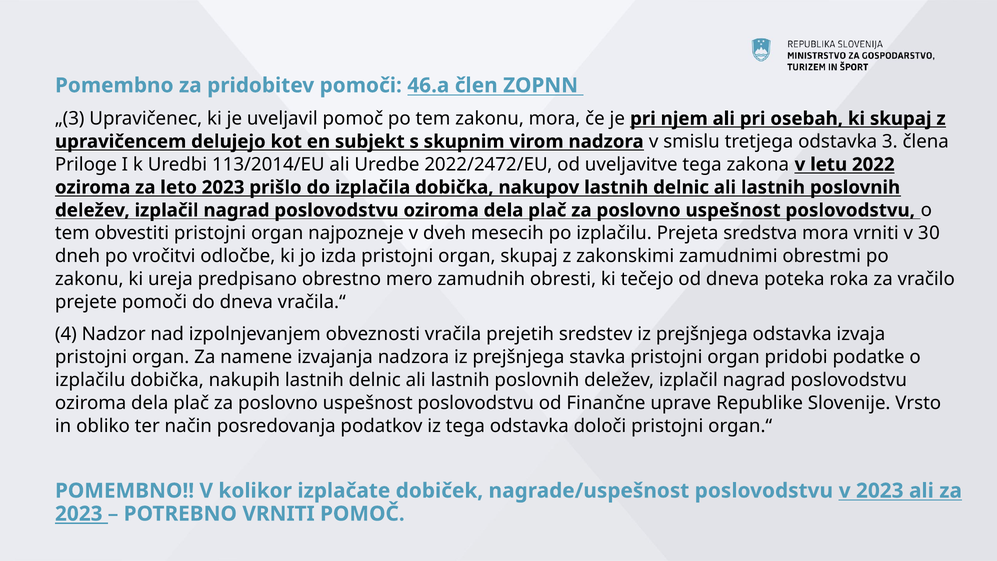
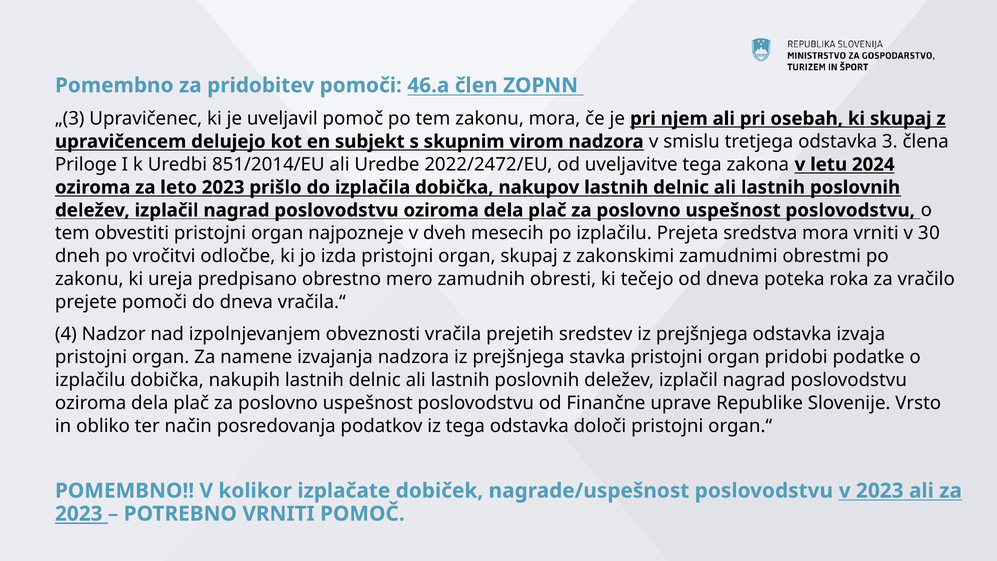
113/2014/EU: 113/2014/EU -> 851/2014/EU (268, 164)
2022: 2022 -> 2024 (873, 164)
